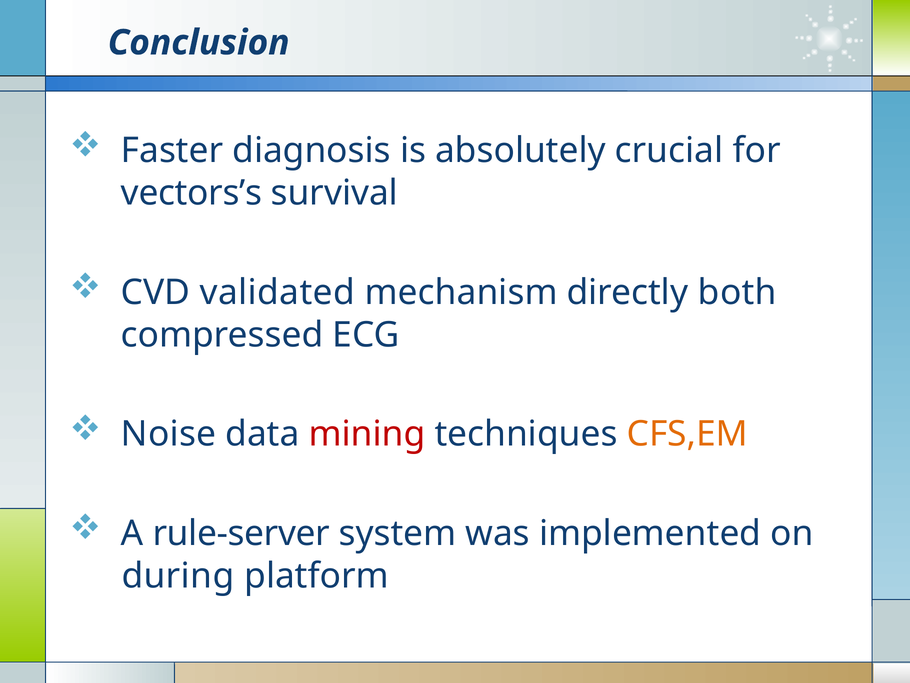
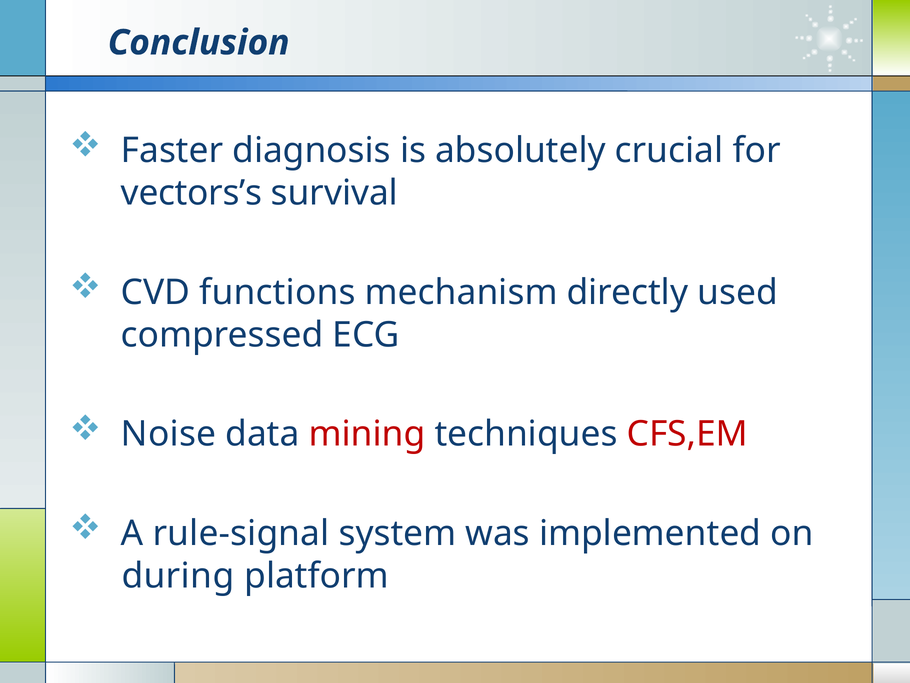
validated: validated -> functions (277, 292)
both: both -> used (738, 292)
CFS,EM colour: orange -> red (687, 434)
rule-server: rule-server -> rule-signal (241, 533)
